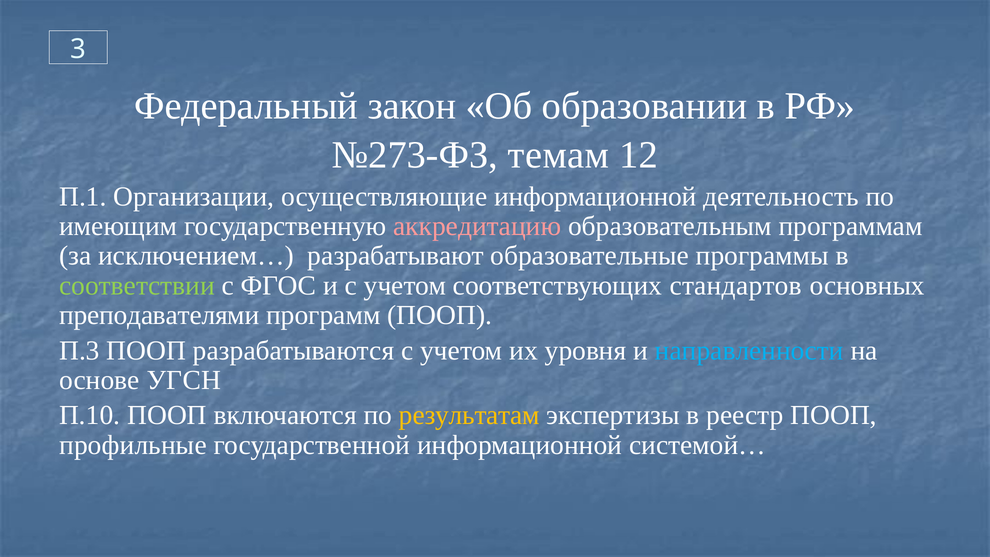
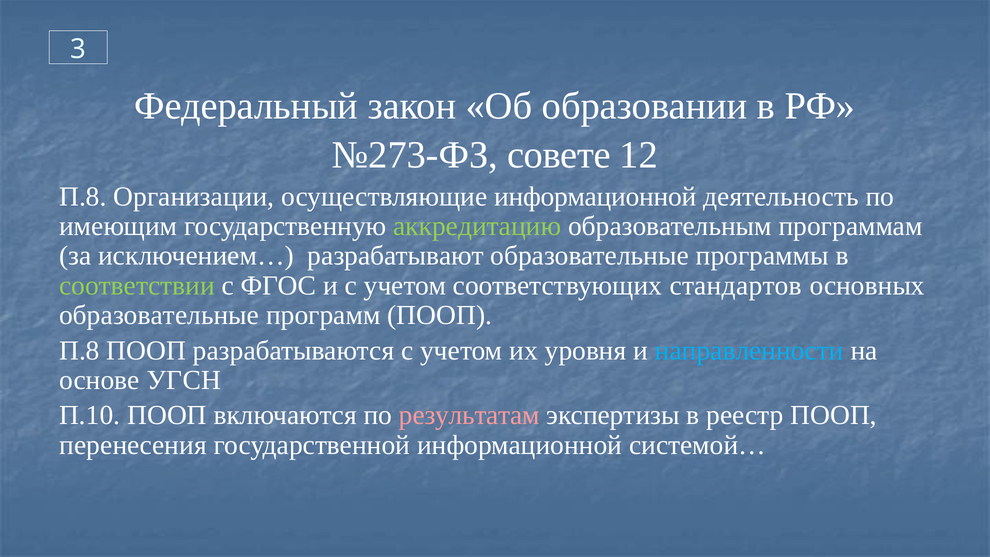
темам: темам -> совете (559, 155)
П.1: П.1 -> П.8 (83, 196)
аккредитацию colour: pink -> light green (477, 226)
преподавателями: преподавателями -> образовательные (159, 315)
П.3: П.3 -> П.8 (79, 350)
результатам colour: yellow -> pink (469, 415)
профильные: профильные -> перенесения (133, 445)
